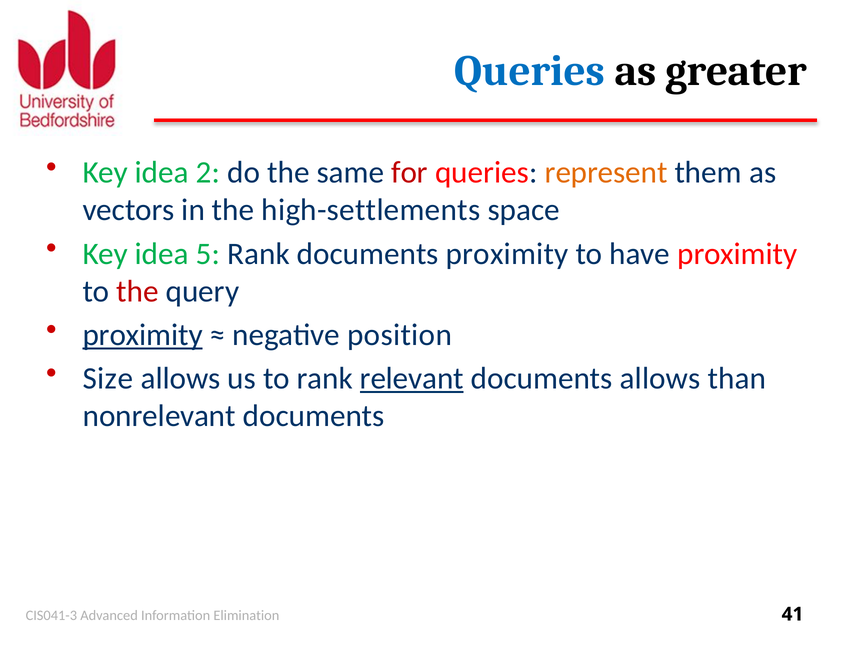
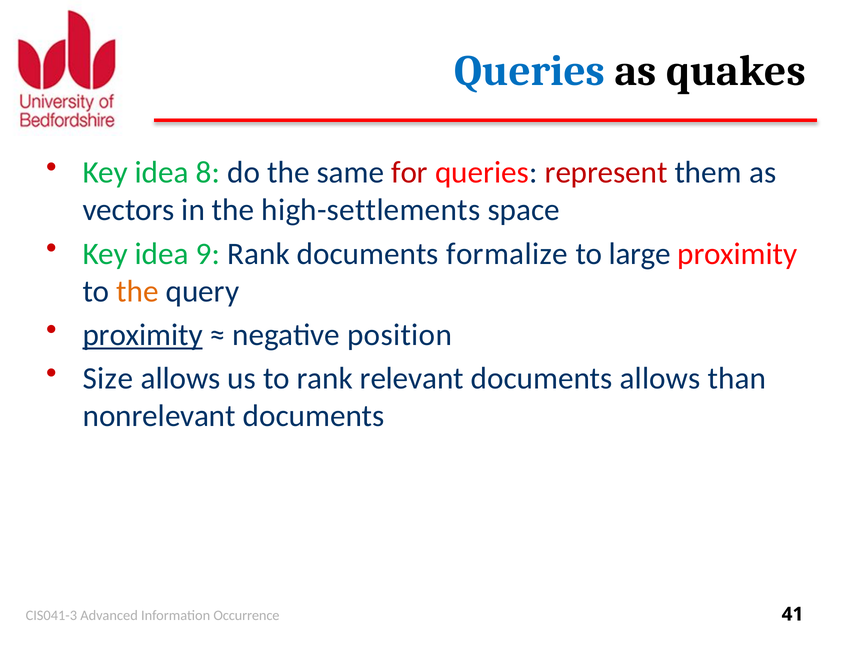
greater: greater -> quakes (736, 71)
2: 2 -> 8 (208, 173)
represent colour: orange -> red (606, 173)
5: 5 -> 9 (208, 254)
documents proximity: proximity -> formalize (507, 254)
have: have -> large (640, 254)
the colour: red -> orange (137, 291)
relevant underline: present -> none (412, 379)
Elimination: Elimination -> Occurrence (246, 615)
